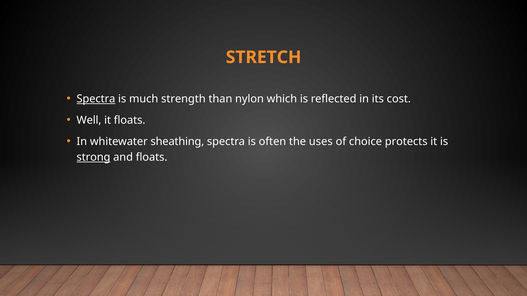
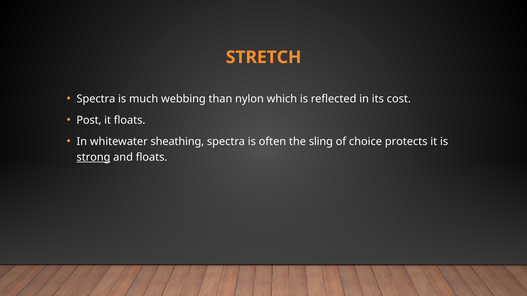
Spectra underline: present -> none (96, 99)
strength: strength -> webbing (183, 99)
Well: Well -> Post (89, 120)
uses: uses -> sling (321, 142)
